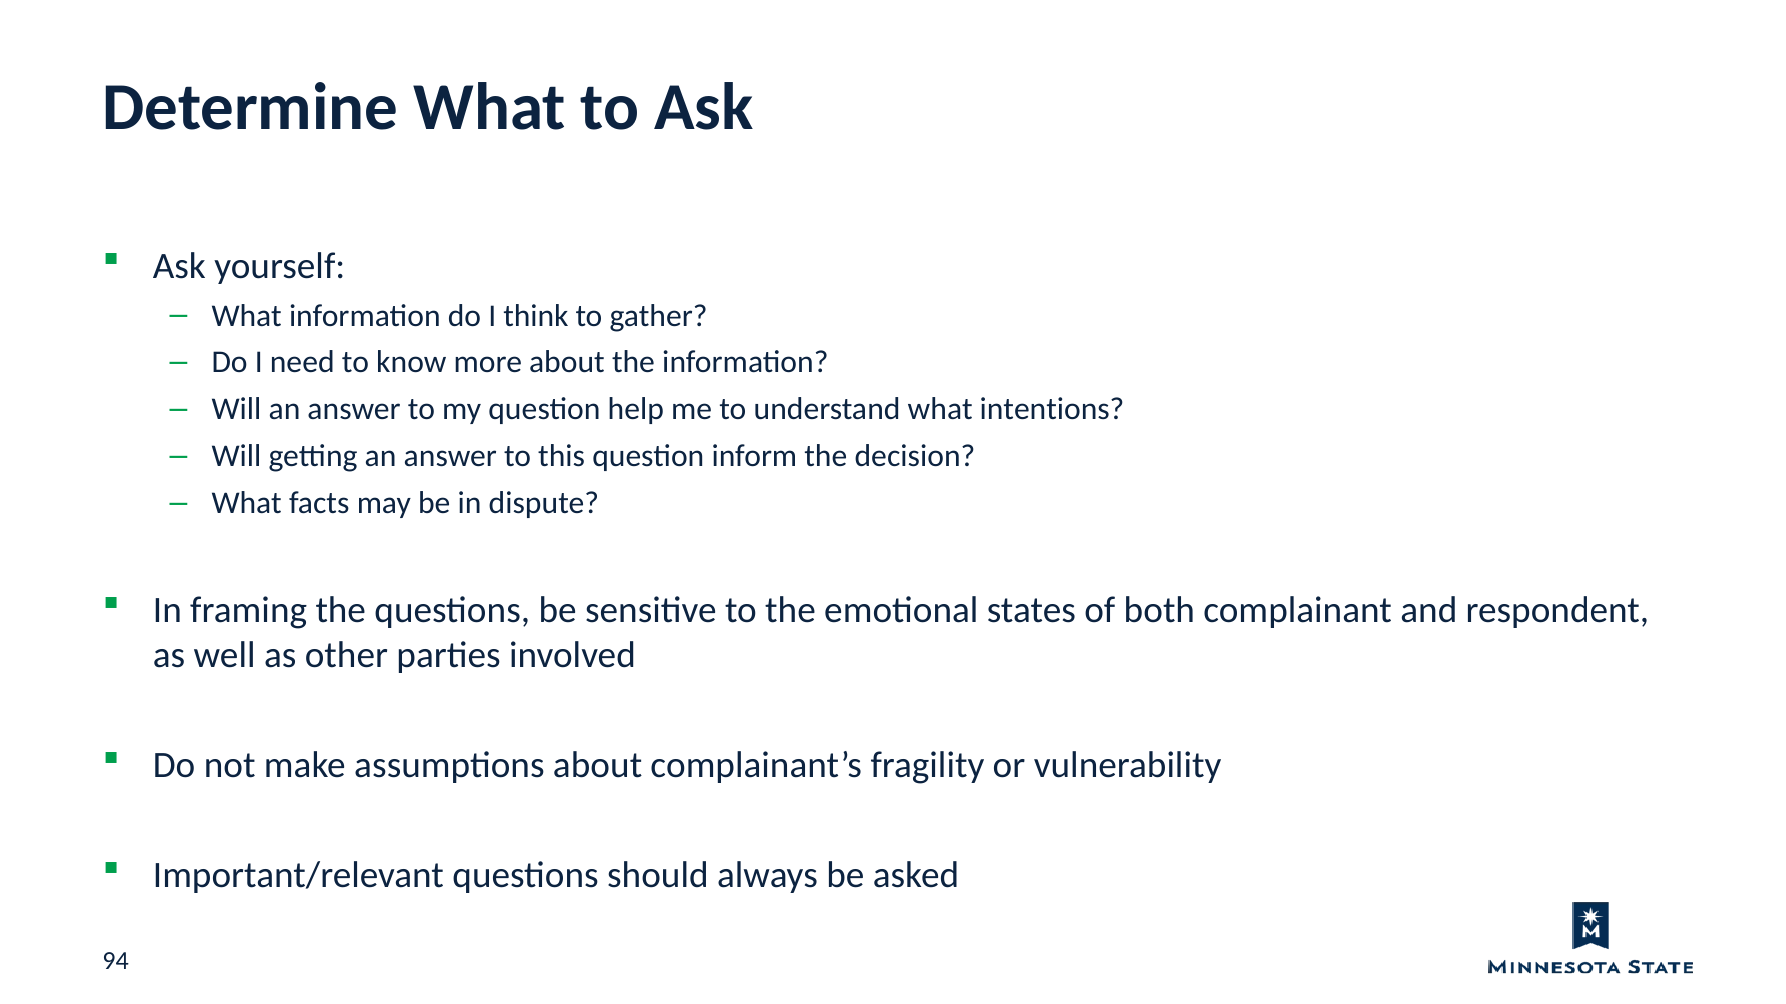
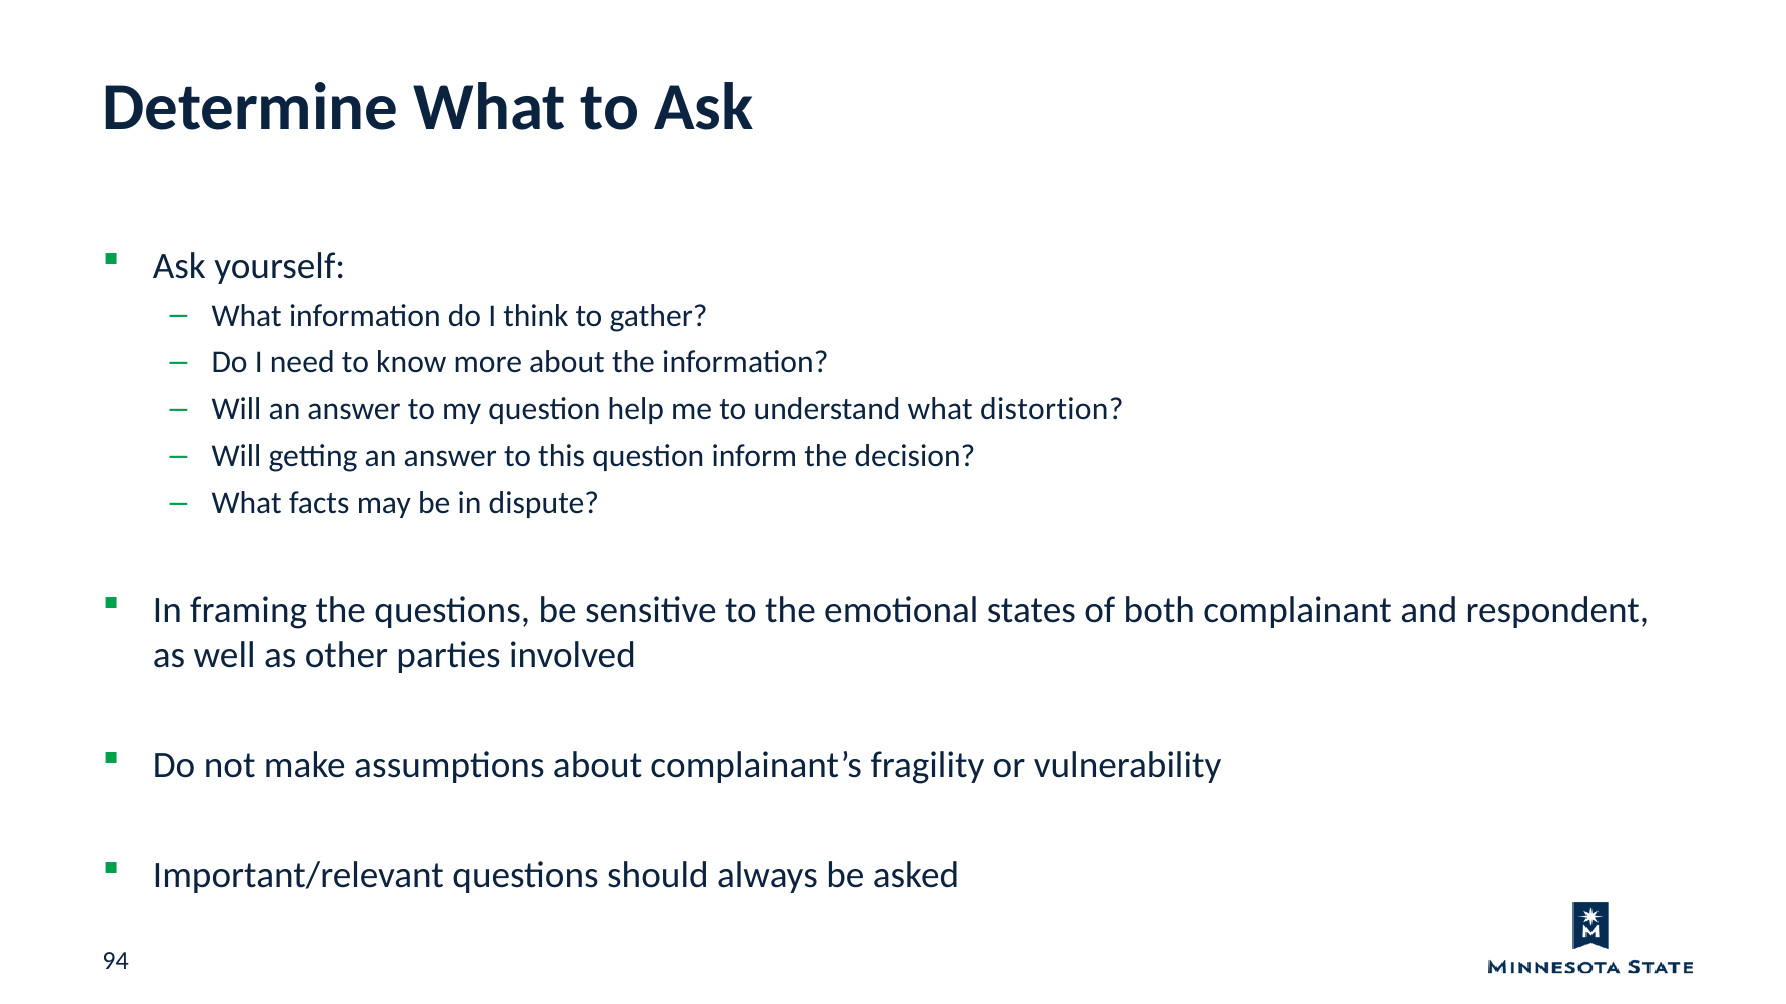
intentions: intentions -> distortion (1052, 410)
